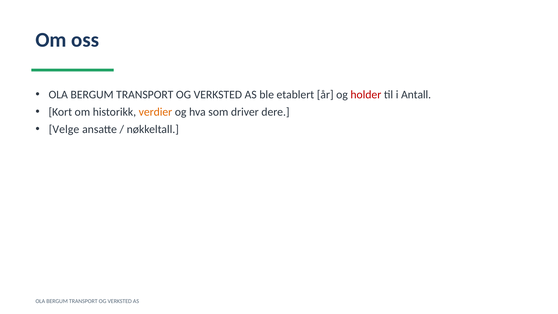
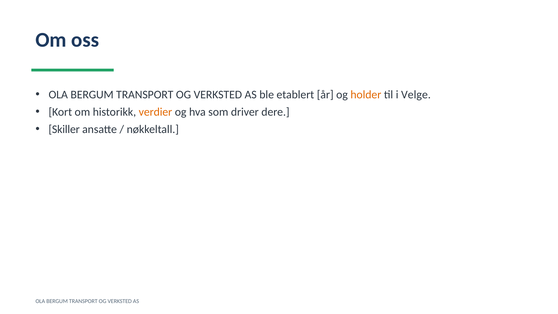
holder colour: red -> orange (366, 95)
Antall: Antall -> Velge (416, 95)
Velge: Velge -> Skiller (64, 129)
